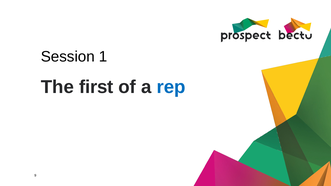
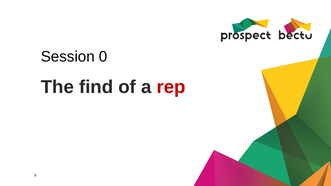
1: 1 -> 0 (103, 57)
first: first -> find (96, 87)
rep colour: blue -> red (171, 87)
